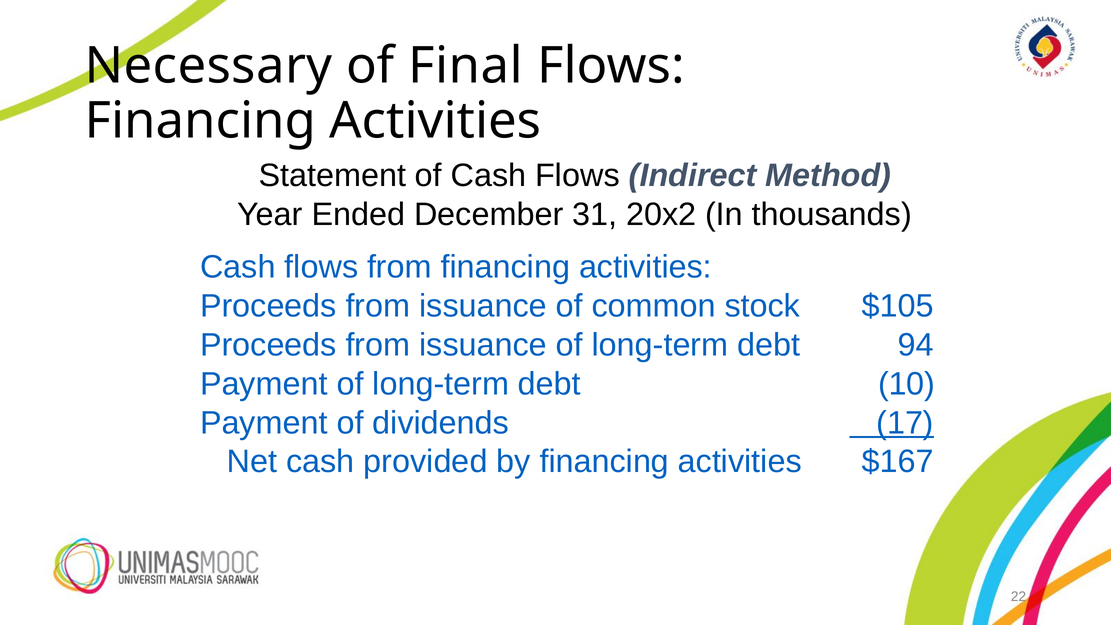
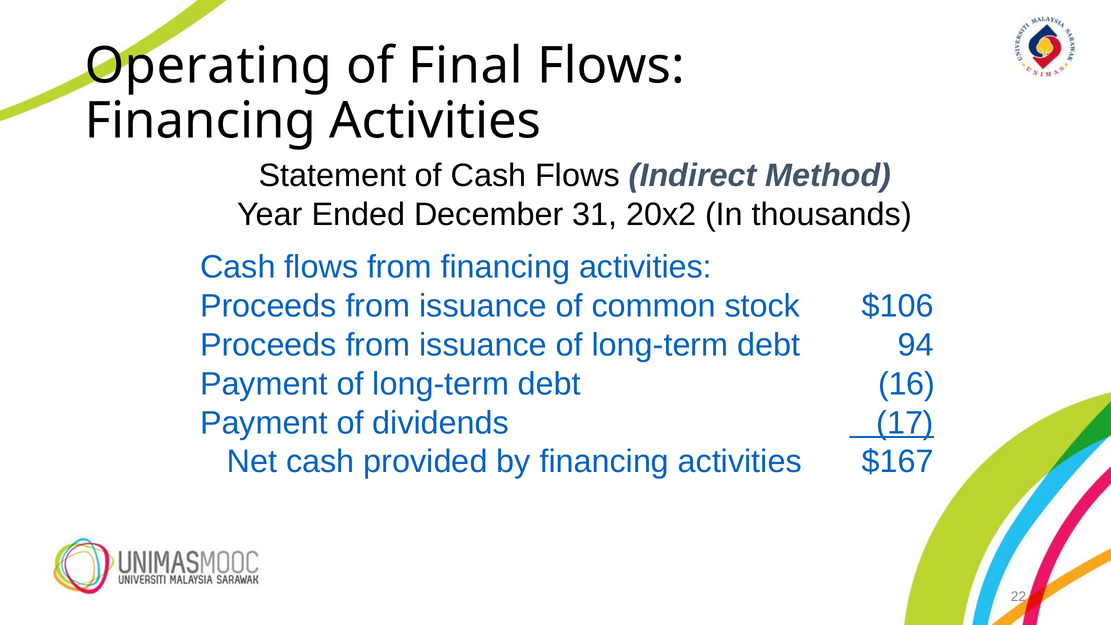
Necessary: Necessary -> Operating (209, 66)
$105: $105 -> $106 (898, 306)
10: 10 -> 16 (906, 384)
